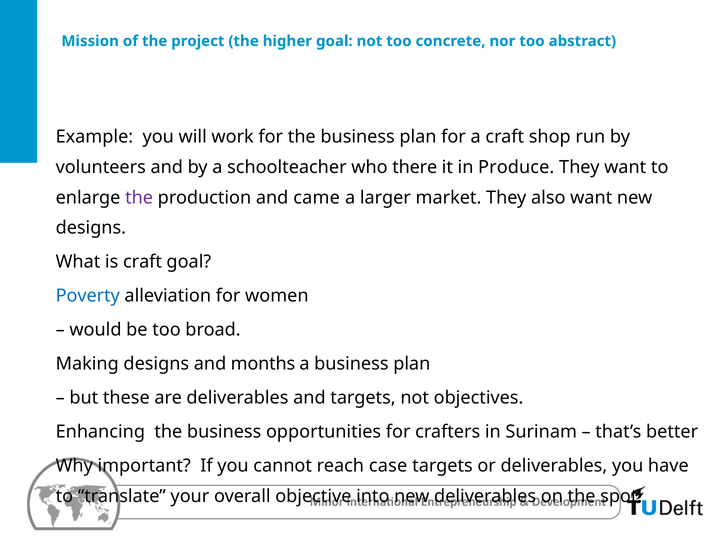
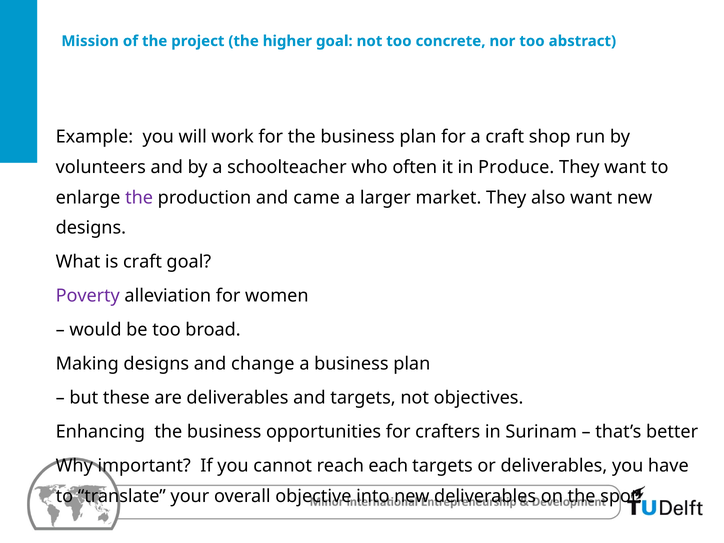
there: there -> often (415, 167)
Poverty colour: blue -> purple (88, 296)
months: months -> change (263, 364)
case: case -> each (388, 466)
